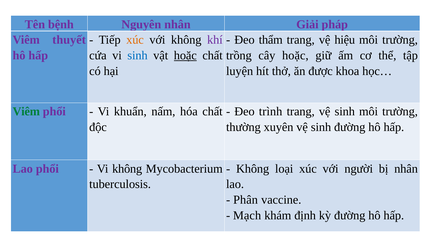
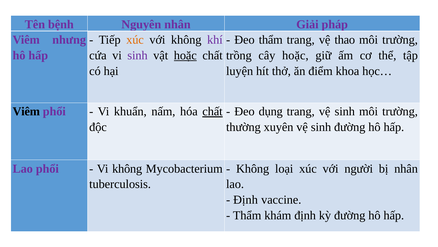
thuyết: thuyết -> nhưng (69, 40)
hiệu: hiệu -> thao (345, 40)
sinh colour: blue -> purple (138, 55)
được: được -> điểm (321, 71)
Viêm colour: green -> black (26, 111)
chất underline: none -> present (212, 111)
trình: trình -> dụng (271, 111)
Phân: Phân -> Định (246, 199)
Mạch: Mạch -> Thẩm (247, 215)
